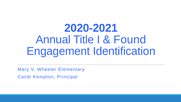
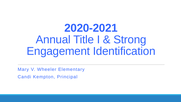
Found: Found -> Strong (130, 40)
